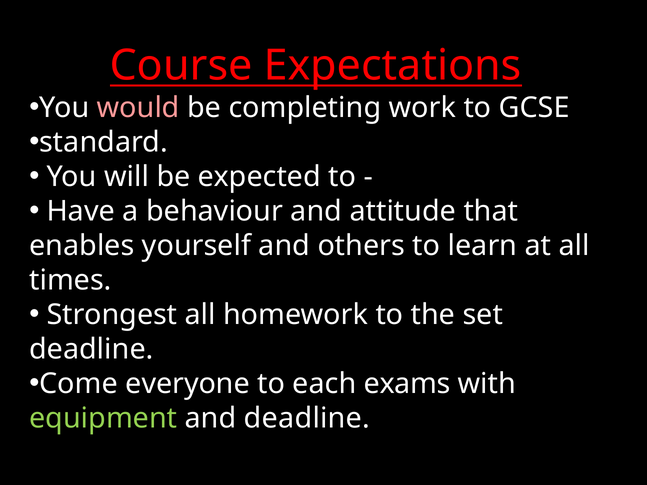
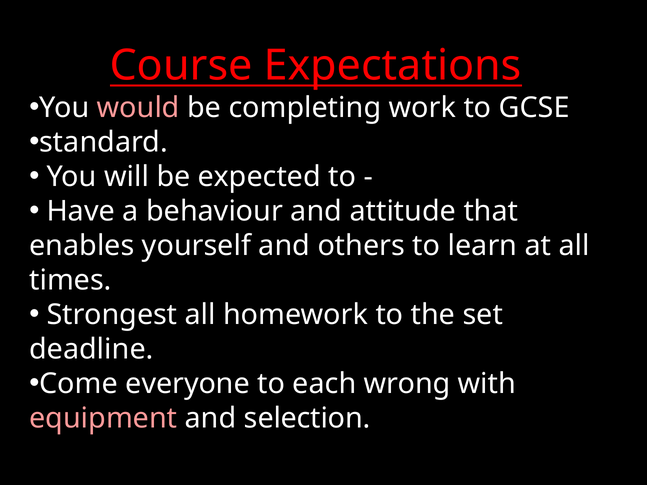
exams: exams -> wrong (407, 384)
equipment colour: light green -> pink (103, 419)
and deadline: deadline -> selection (307, 419)
